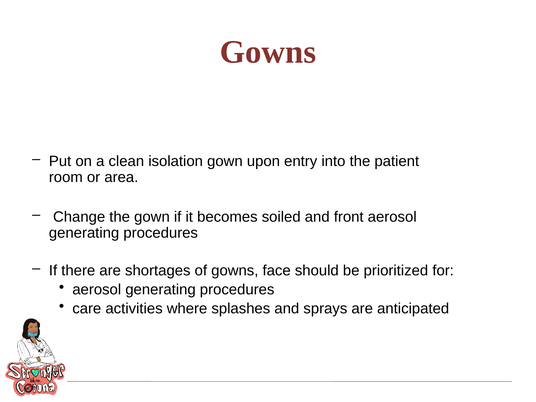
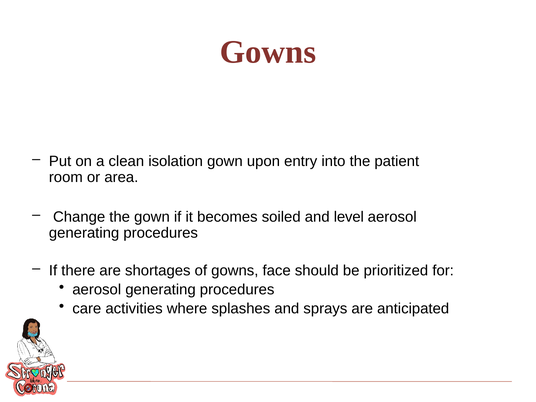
front: front -> level (349, 217)
